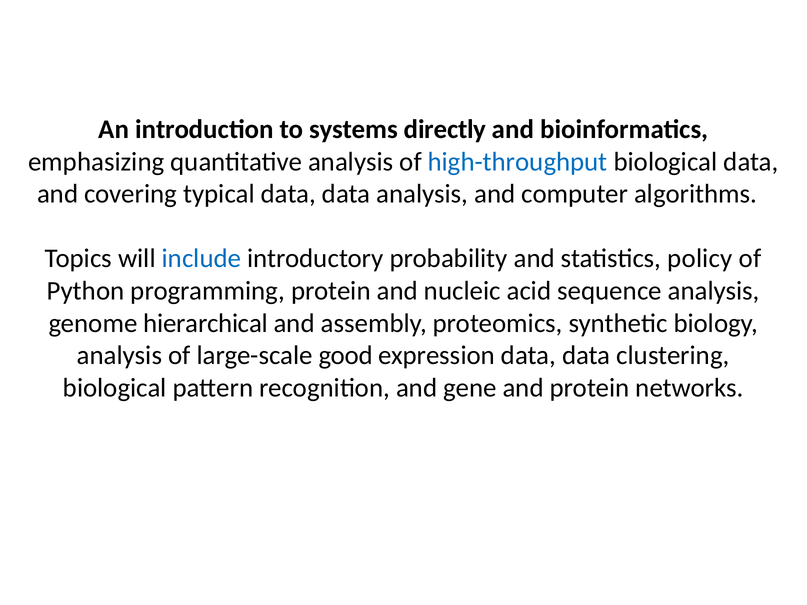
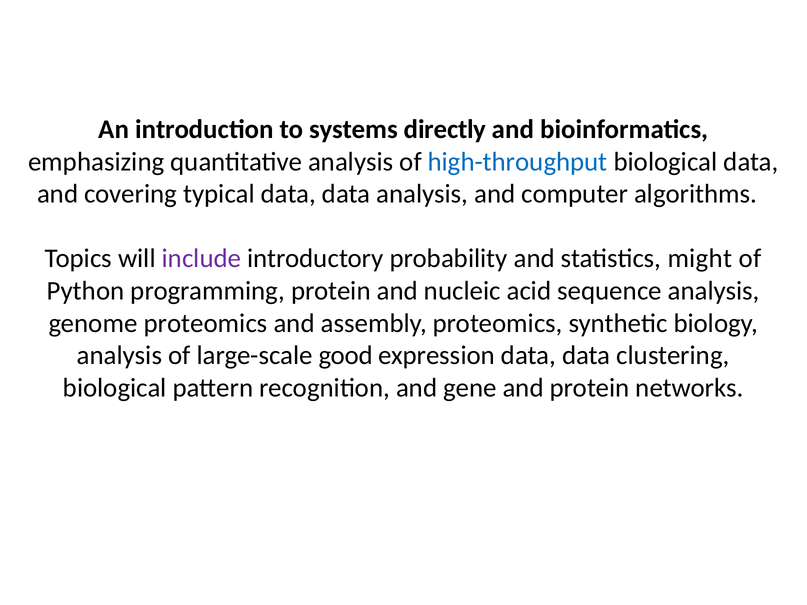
include colour: blue -> purple (202, 259)
policy: policy -> might (700, 259)
genome hierarchical: hierarchical -> proteomics (206, 323)
